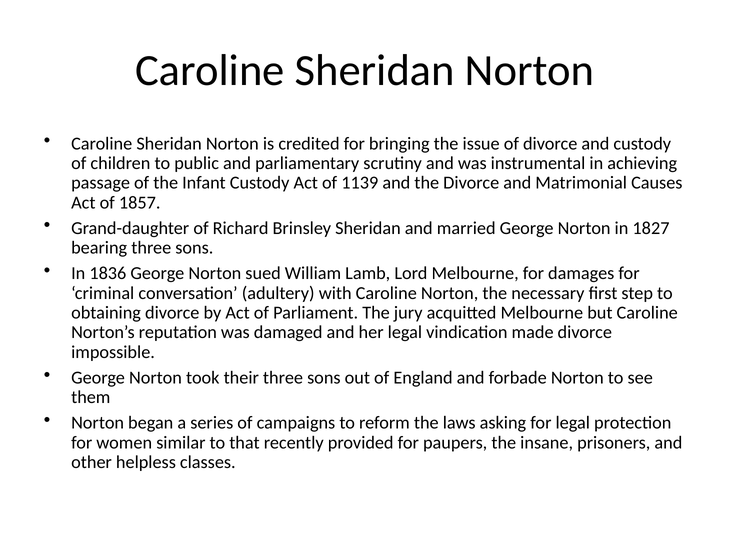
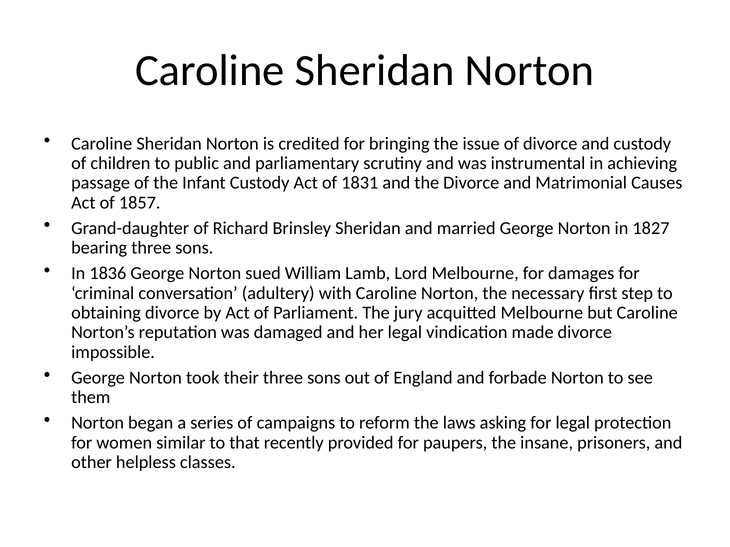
1139: 1139 -> 1831 (360, 183)
